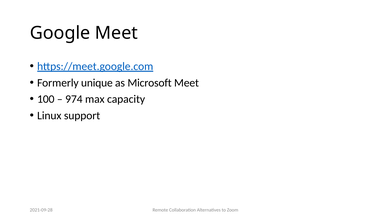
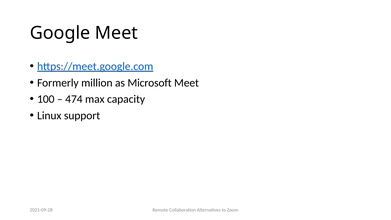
unique: unique -> million (97, 83)
974: 974 -> 474 (74, 99)
